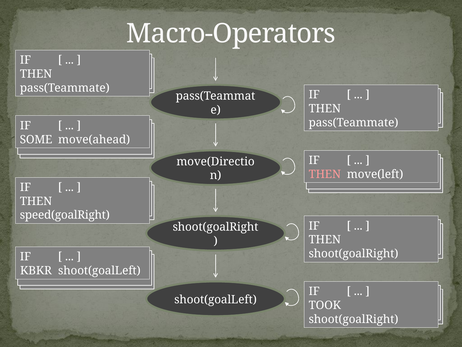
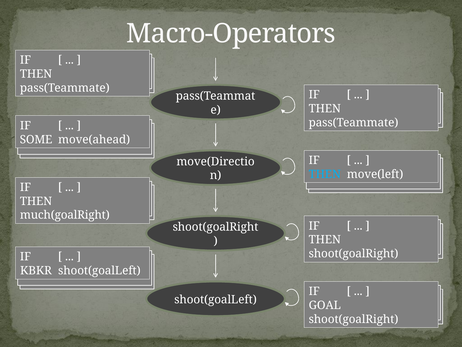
THEN colour: pink -> light blue (325, 174)
speed(goalRight: speed(goalRight -> much(goalRight (65, 215)
TOOK: TOOK -> GOAL (325, 305)
